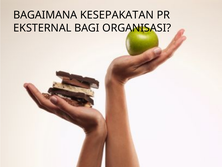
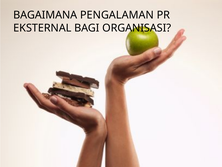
KESEPAKATAN: KESEPAKATAN -> PENGALAMAN (117, 15)
